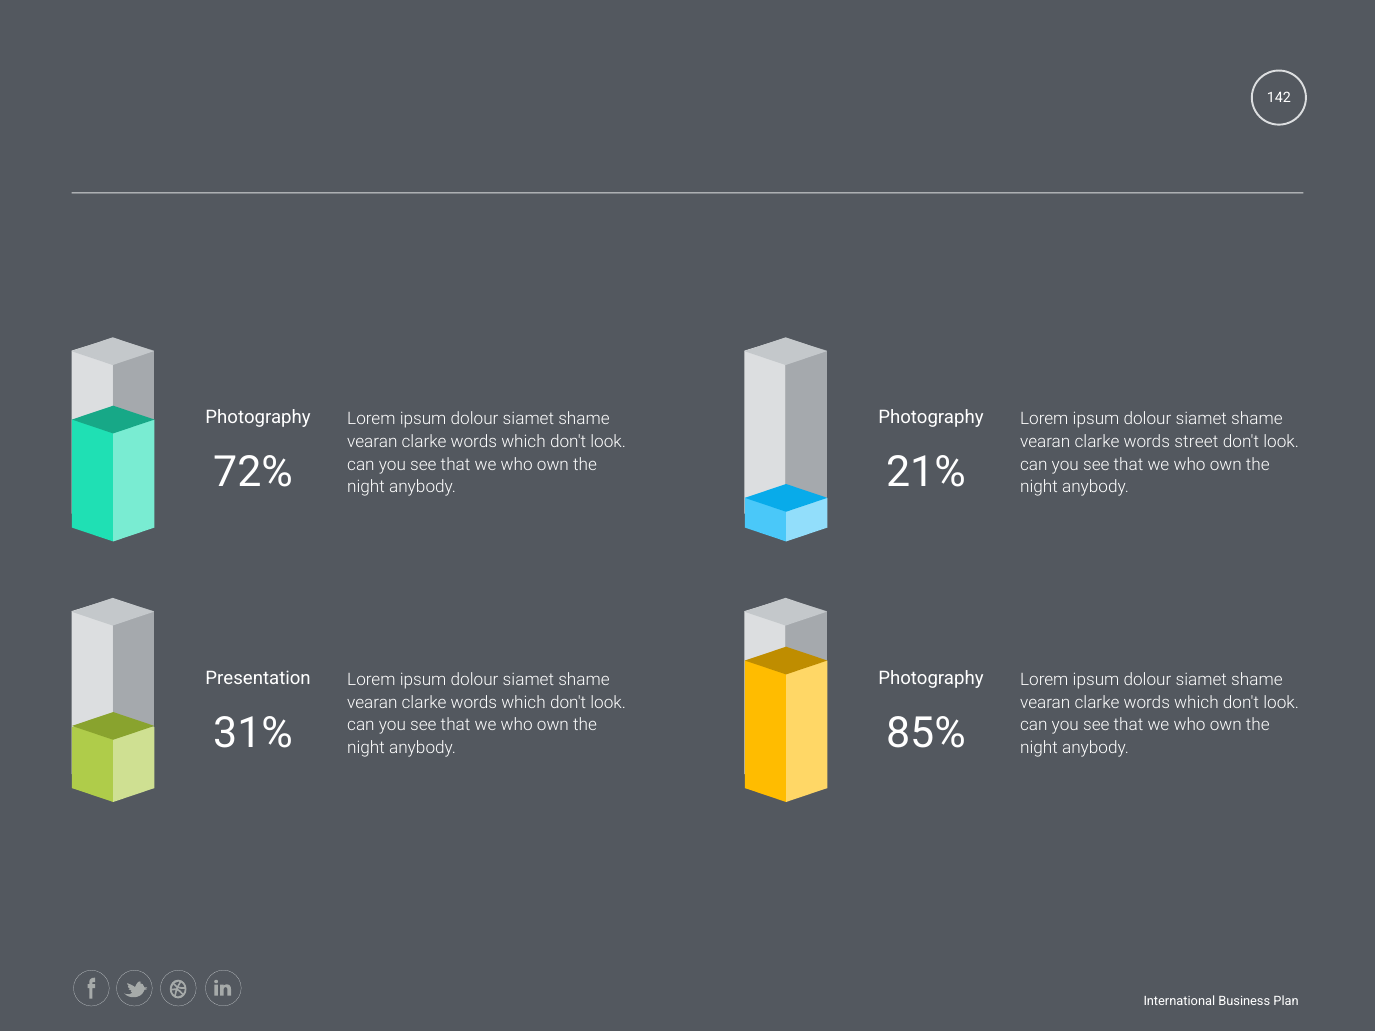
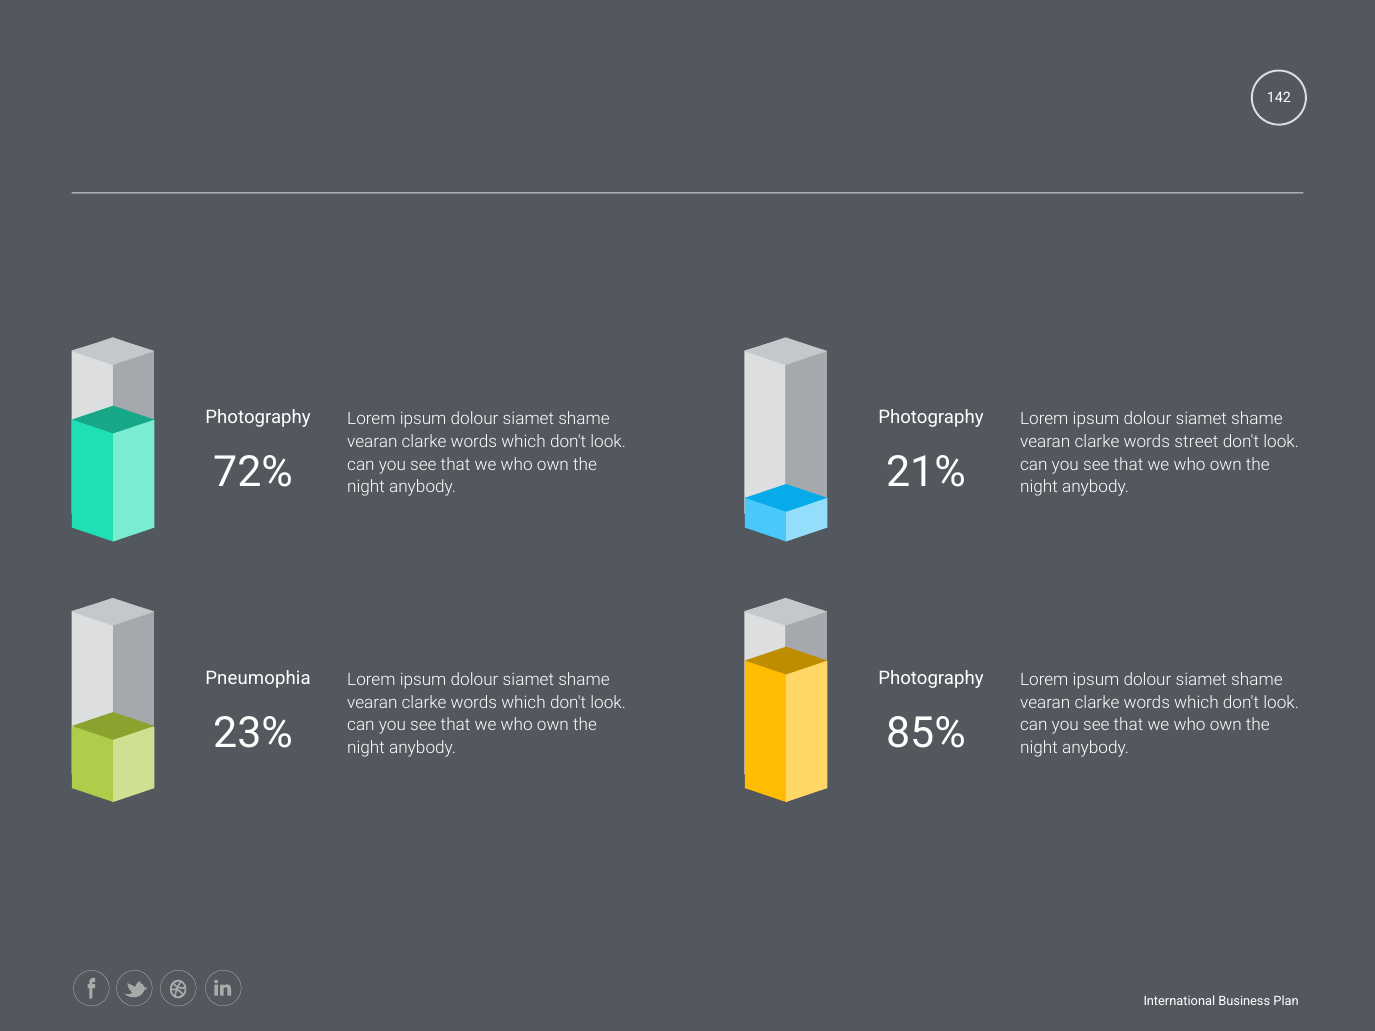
Presentation: Presentation -> Pneumophia (258, 678)
31%: 31% -> 23% (253, 733)
